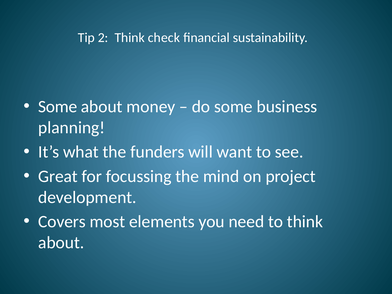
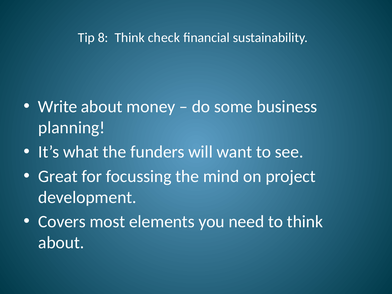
2: 2 -> 8 (103, 38)
Some: Some -> Write (58, 107)
